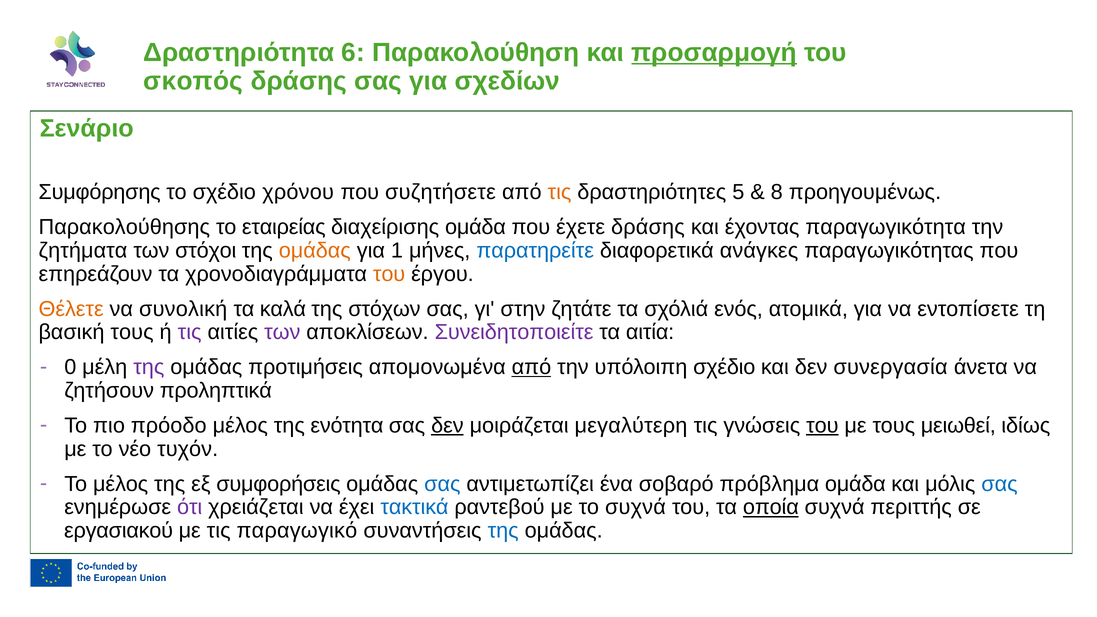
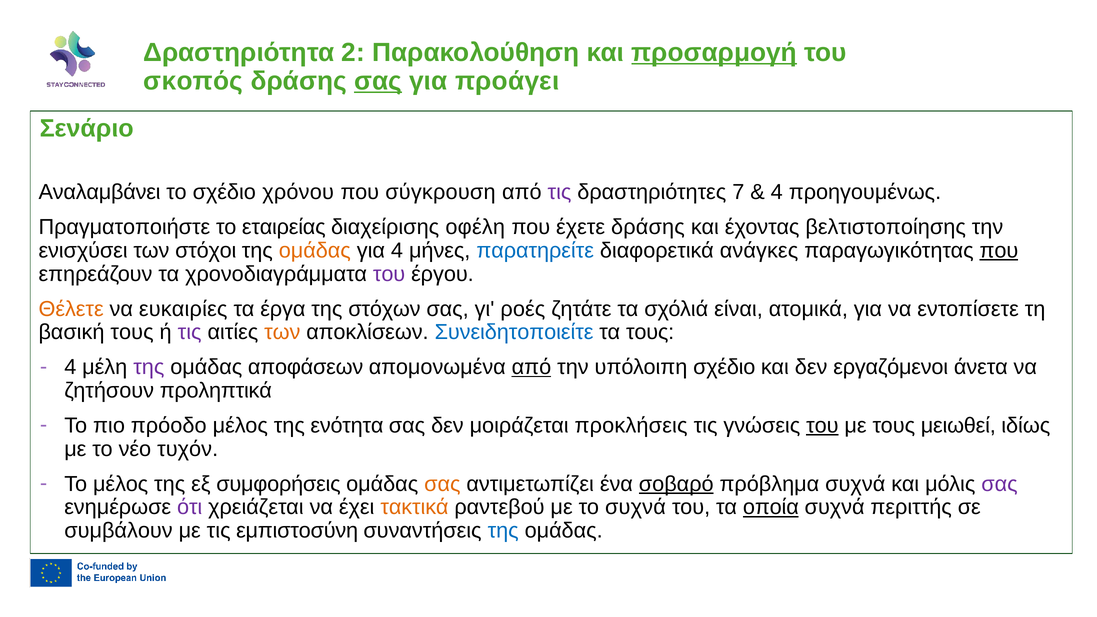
6: 6 -> 2 (353, 53)
σας underline: none -> present (378, 81)
σχεδίων: σχεδίων -> προάγει (507, 81)
Συμφόρησης: Συμφόρησης -> Αναλαμβάνει (100, 192)
συζητήσετε: συζητήσετε -> σύγκρουση (440, 192)
τις colour: orange -> purple (559, 192)
5: 5 -> 7 (738, 192)
8: 8 -> 4 (777, 192)
Παρακολούθησης: Παρακολούθησης -> Πραγματοποιήστε (124, 227)
διαχείρισης ομάδα: ομάδα -> οφέλη (475, 227)
παραγωγικότητα: παραγωγικότητα -> βελτιστοποίησης (886, 227)
ζητήματα: ζητήματα -> ενισχύσει (83, 251)
για 1: 1 -> 4 (397, 251)
που underline: none -> present (999, 251)
του colour: orange -> purple (389, 274)
συνολική: συνολική -> ευκαιρίες (183, 309)
καλά: καλά -> έργα (283, 309)
στην: στην -> ροές (523, 309)
ενός: ενός -> είναι (738, 309)
των colour: purple -> orange (282, 332)
Συνειδητοποιείτε colour: purple -> blue (514, 332)
τα αιτία: αιτία -> τους (650, 332)
0: 0 -> 4 (70, 367)
προτιμήσεις: προτιμήσεις -> αποφάσεων (306, 367)
συνεργασία: συνεργασία -> εργαζόμενοι (891, 367)
δεν underline: present -> none (447, 426)
μεγαλύτερη: μεγαλύτερη -> προκλήσεις (631, 426)
σας colour: blue -> orange (442, 484)
σοβαρό underline: none -> present (676, 484)
πρόβλημα ομάδα: ομάδα -> συχνά (855, 484)
σας colour: blue -> purple (999, 484)
τακτικά colour: blue -> orange (414, 507)
εργασιακού: εργασιακού -> συμβάλουν (118, 531)
παραγωγικό: παραγωγικό -> εμπιστοσύνη (297, 531)
